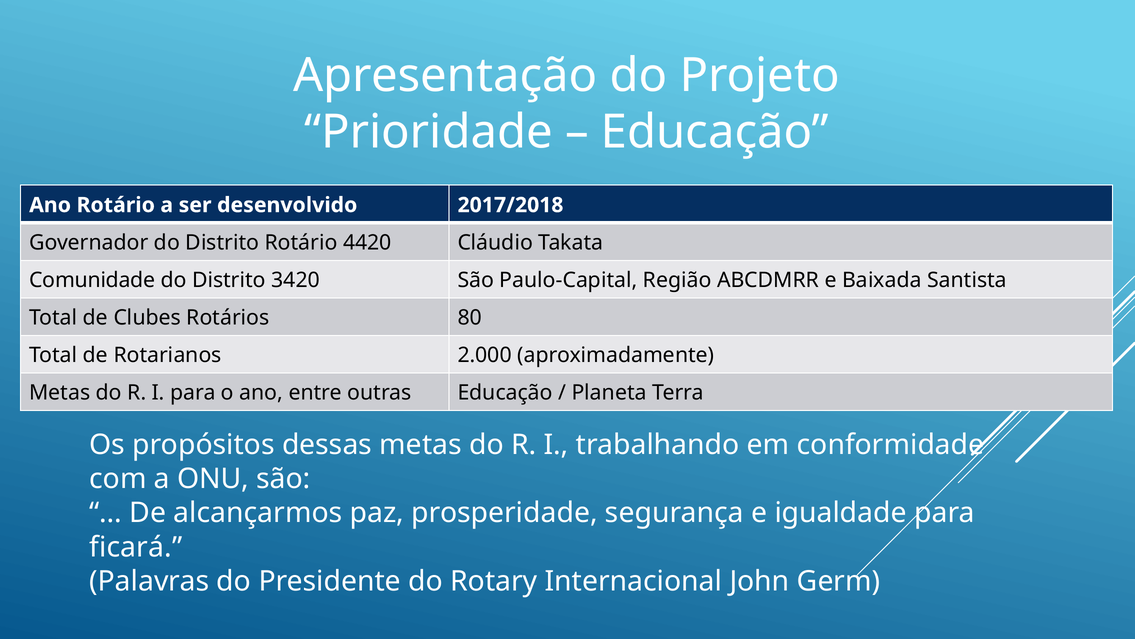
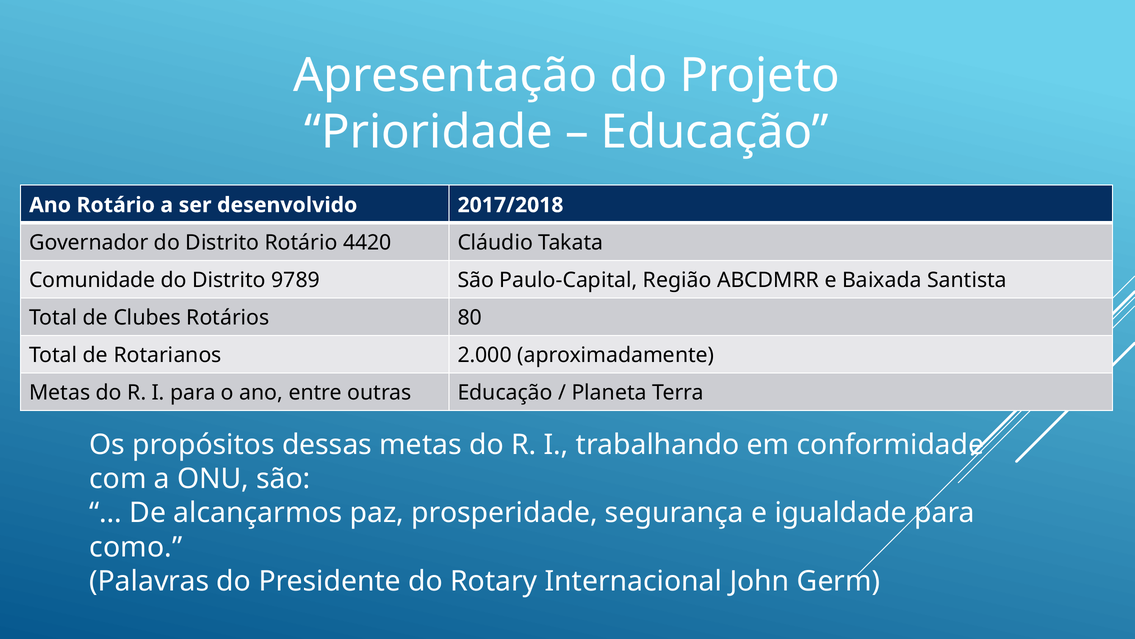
3420: 3420 -> 9789 (296, 280)
ficará: ficará -> como (136, 547)
